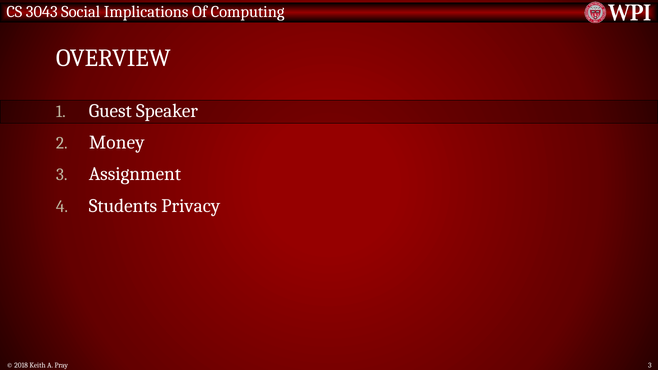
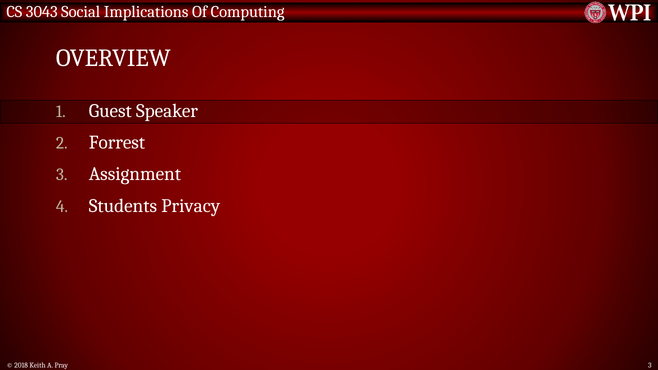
Money: Money -> Forrest (117, 143)
